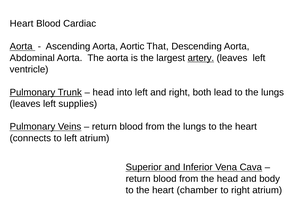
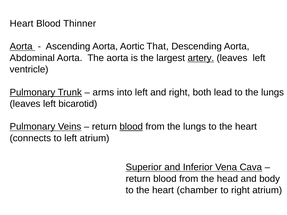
Cardiac: Cardiac -> Thinner (80, 24)
head: head -> arms (103, 92)
supplies: supplies -> bicarotid (78, 104)
blood underline: none -> present (131, 127)
